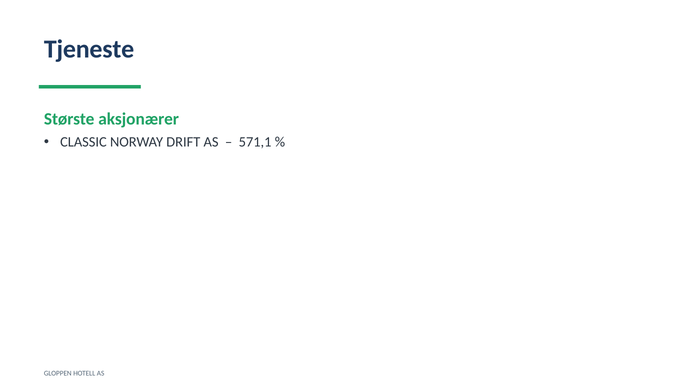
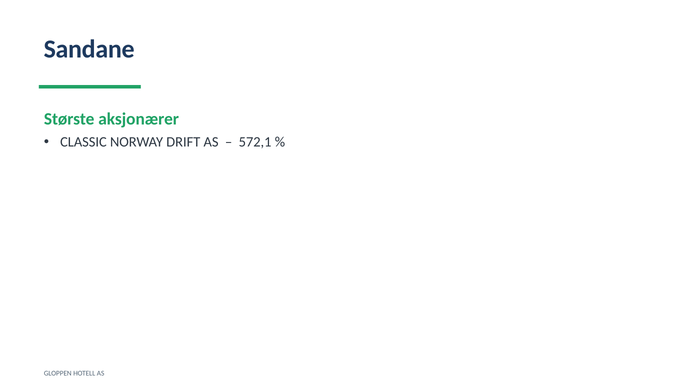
Tjeneste: Tjeneste -> Sandane (89, 49)
571,1: 571,1 -> 572,1 (255, 142)
